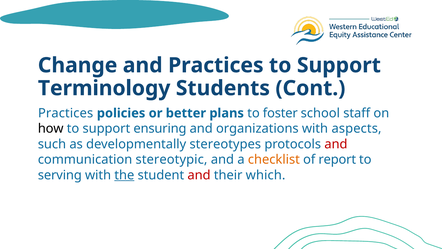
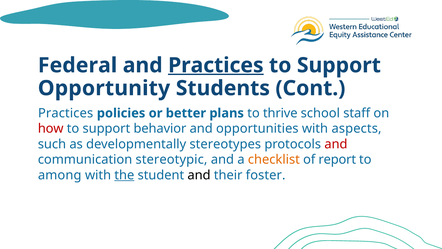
Change: Change -> Federal (78, 65)
Practices underline: none -> present (216, 65)
Terminology: Terminology -> Opportunity (104, 88)
foster: foster -> thrive (280, 113)
how colour: black -> red (51, 129)
ensuring: ensuring -> behavior (160, 129)
organizations: organizations -> opportunities (257, 129)
serving: serving -> among (60, 175)
and colour: red -> black (199, 175)
which: which -> foster (266, 175)
